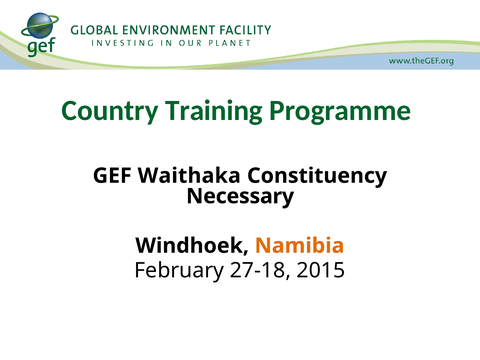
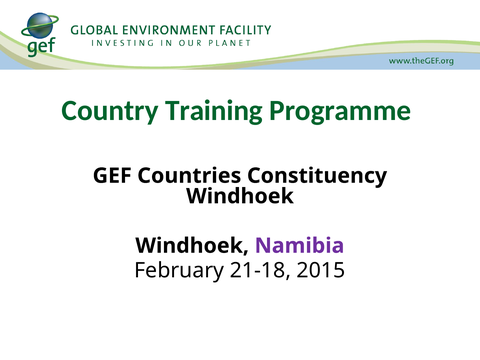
Waithaka: Waithaka -> Countries (189, 176)
Necessary: Necessary -> Windhoek (240, 196)
Namibia colour: orange -> purple (299, 246)
27-18: 27-18 -> 21-18 (260, 270)
